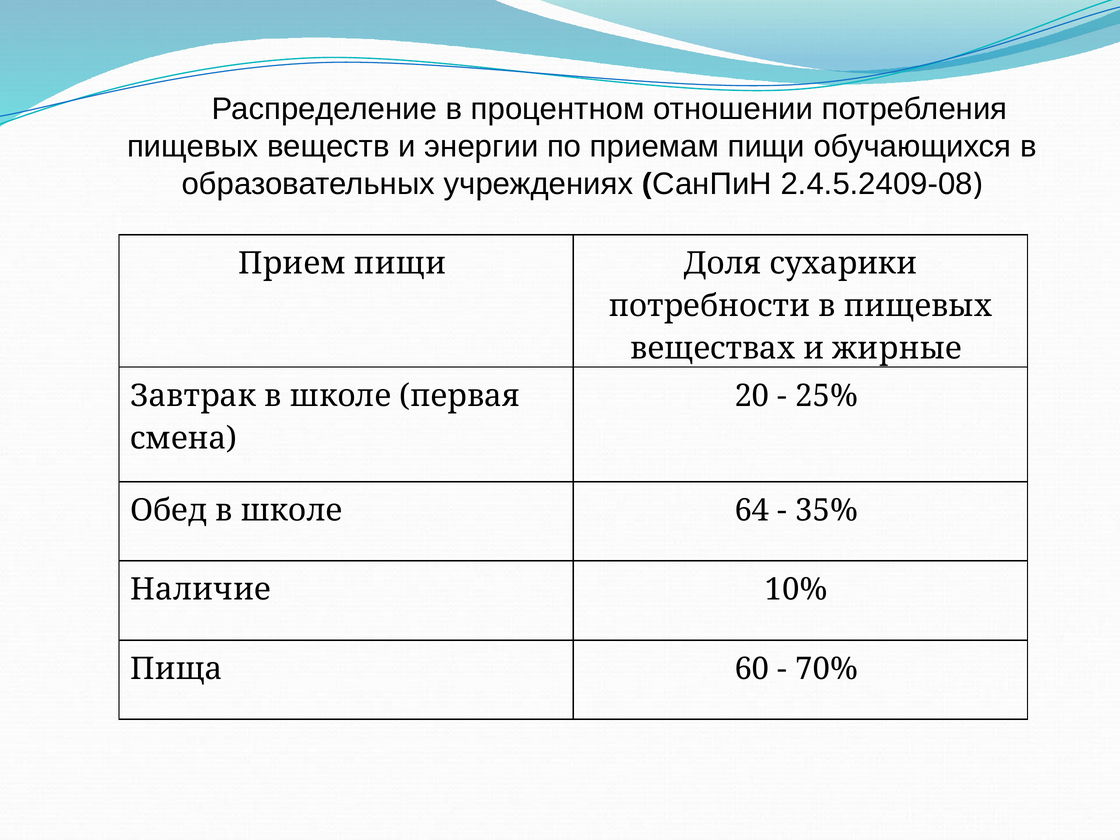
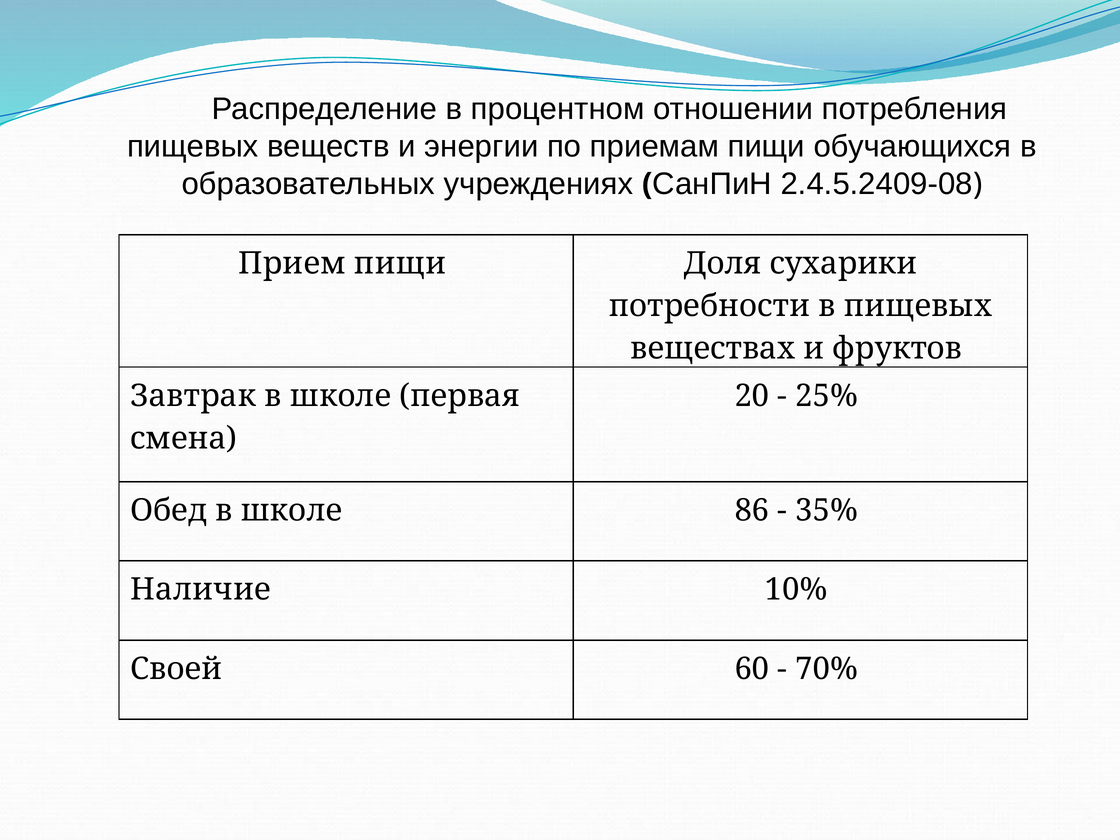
жирные: жирные -> фруктов (897, 349)
64: 64 -> 86 (752, 510)
Пища: Пища -> Своей (176, 669)
